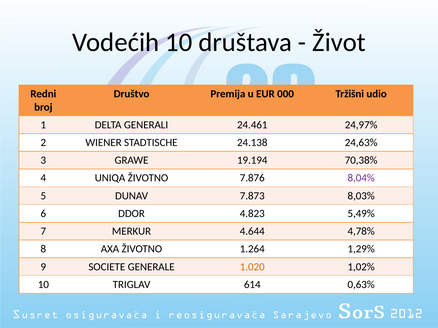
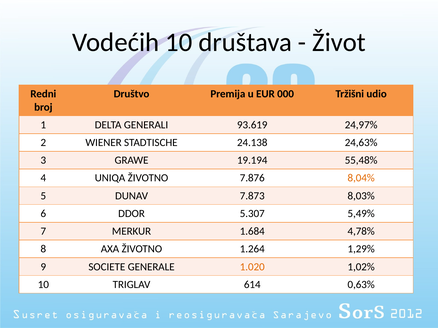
24.461: 24.461 -> 93.619 (252, 125)
70,38%: 70,38% -> 55,48% (361, 161)
8,04% colour: purple -> orange (361, 178)
4.823: 4.823 -> 5.307 (252, 214)
4.644: 4.644 -> 1.684 (252, 232)
